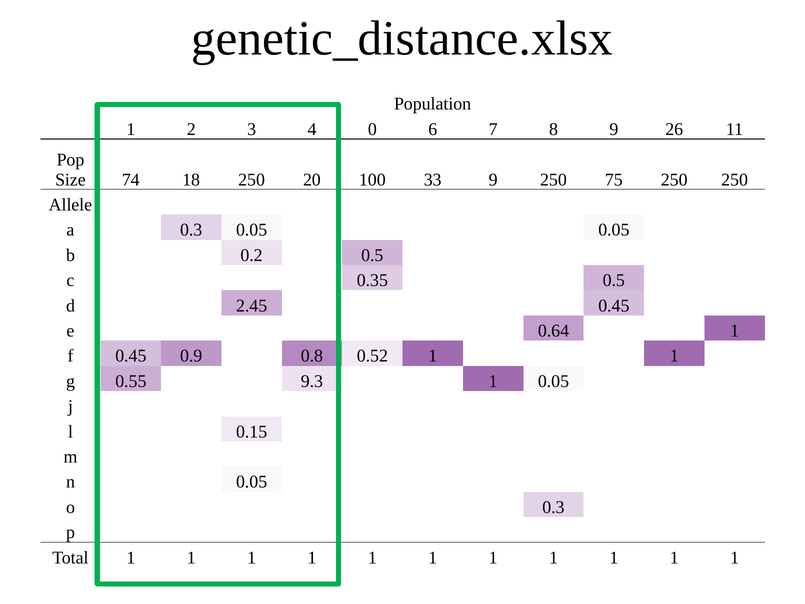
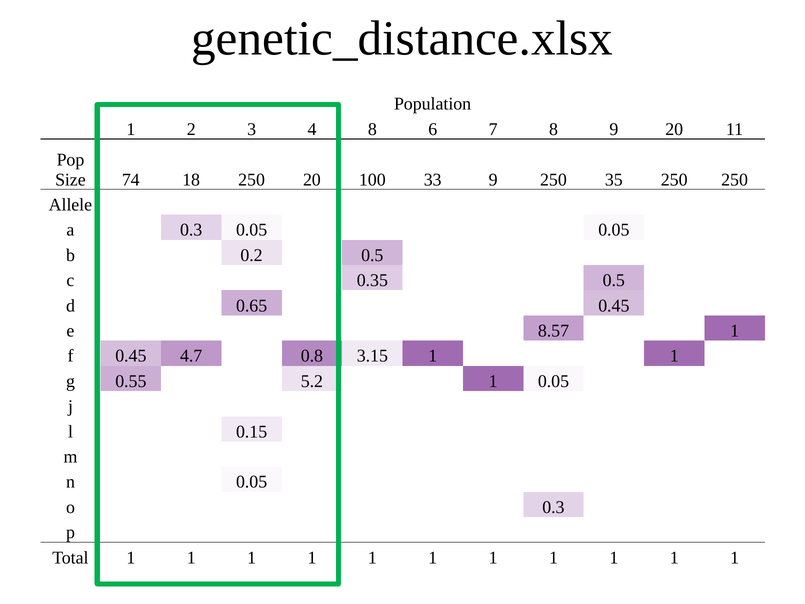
4 0: 0 -> 8 (372, 129)
9 26: 26 -> 20 (674, 129)
75: 75 -> 35 (614, 180)
2.45: 2.45 -> 0.65 (252, 306)
0.64: 0.64 -> 8.57 (553, 331)
0.9: 0.9 -> 4.7 (191, 356)
0.52: 0.52 -> 3.15 (372, 356)
9.3: 9.3 -> 5.2 (312, 381)
